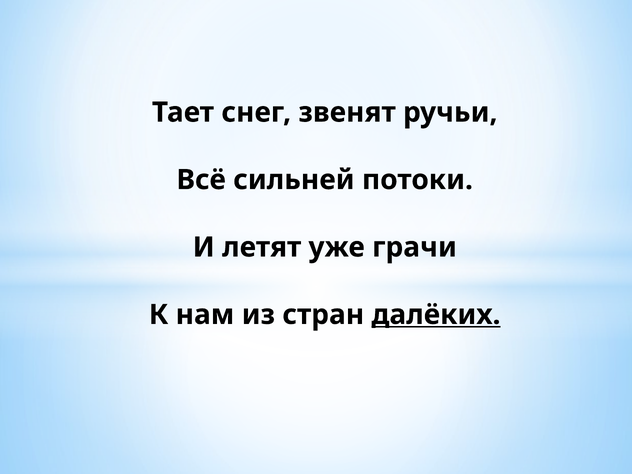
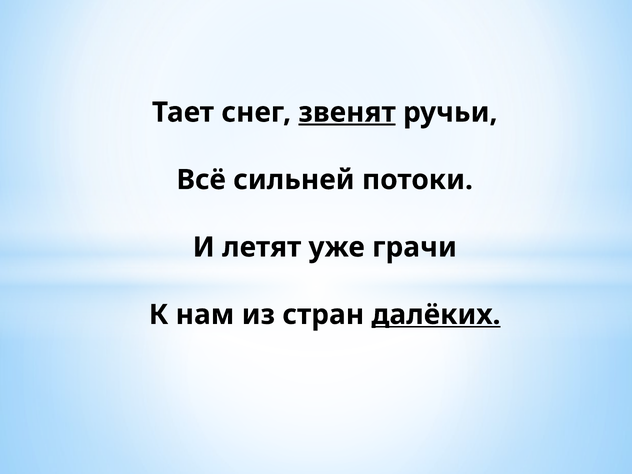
звенят underline: none -> present (347, 112)
